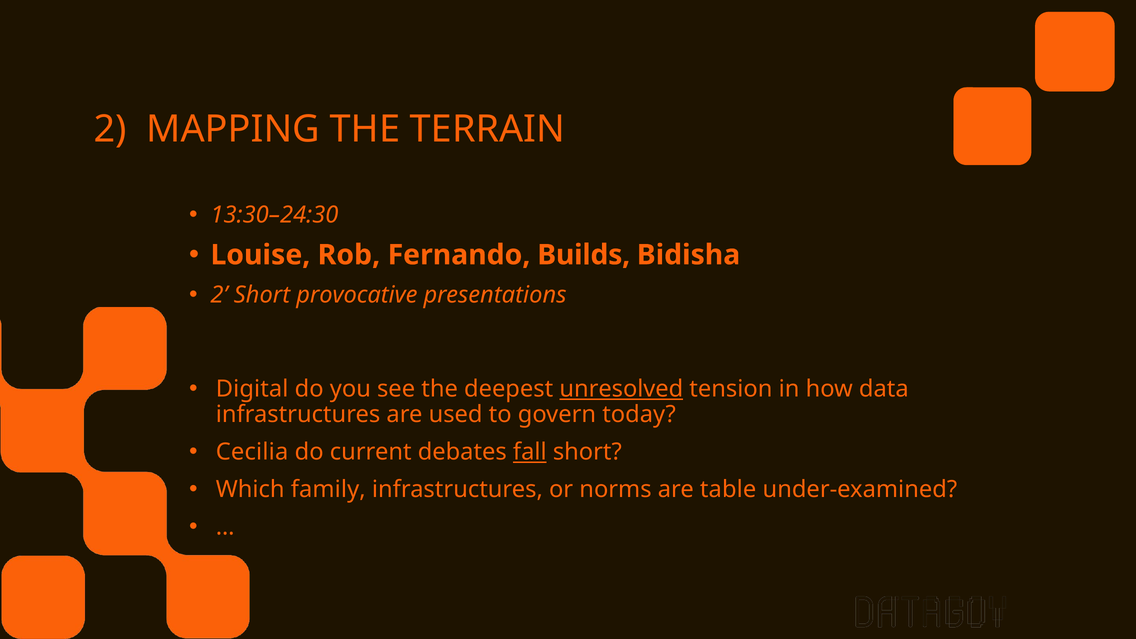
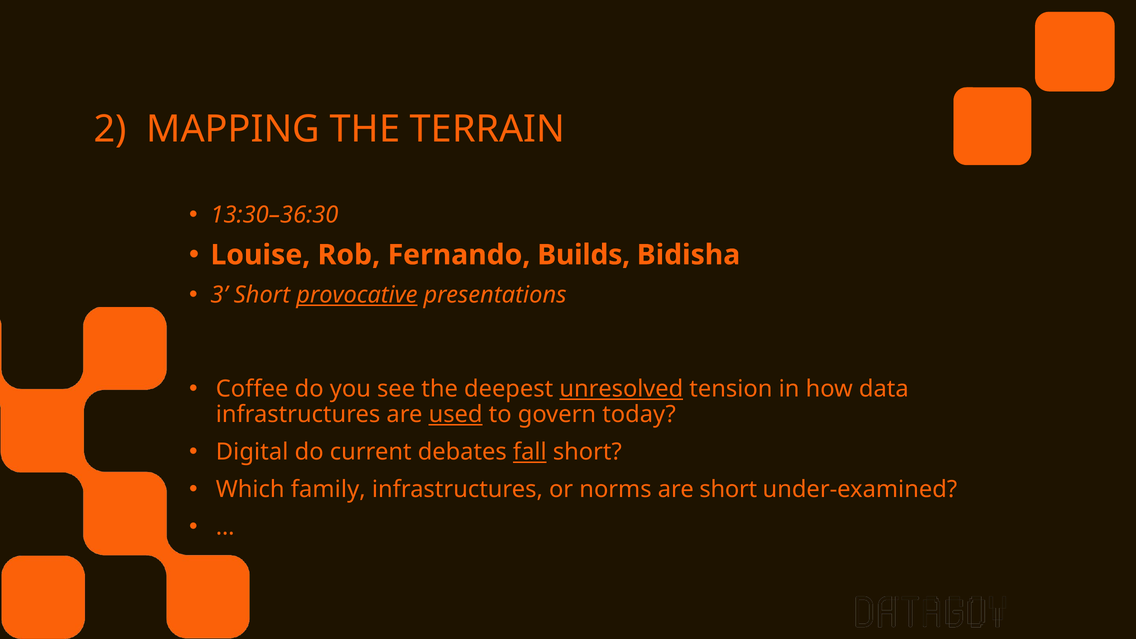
13:30–24:30: 13:30–24:30 -> 13:30–36:30 (274, 215)
2: 2 -> 3 (219, 295)
provocative underline: none -> present (357, 295)
Digital: Digital -> Coffee (252, 389)
used underline: none -> present (456, 415)
Cecilia: Cecilia -> Digital (252, 452)
are table: table -> short (728, 489)
